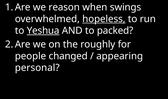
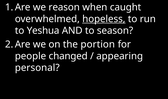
swings: swings -> caught (126, 7)
Yeshua underline: present -> none (43, 30)
packed: packed -> season (115, 30)
roughly: roughly -> portion (98, 44)
